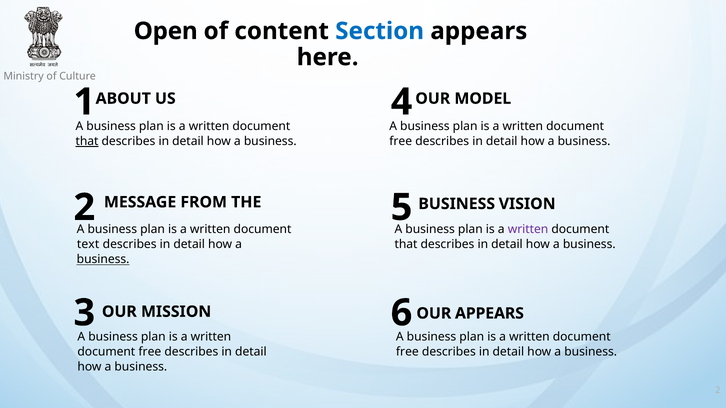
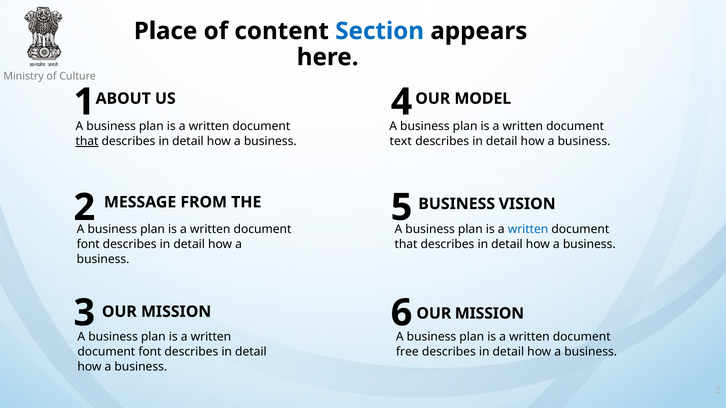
Open: Open -> Place (166, 31)
free: free -> text (401, 141)
written colour: purple -> blue (528, 229)
text: text -> font (88, 245)
business underline: present -> none (103, 260)
APPEARS: APPEARS -> MISSION (489, 314)
free: free -> font (150, 352)
